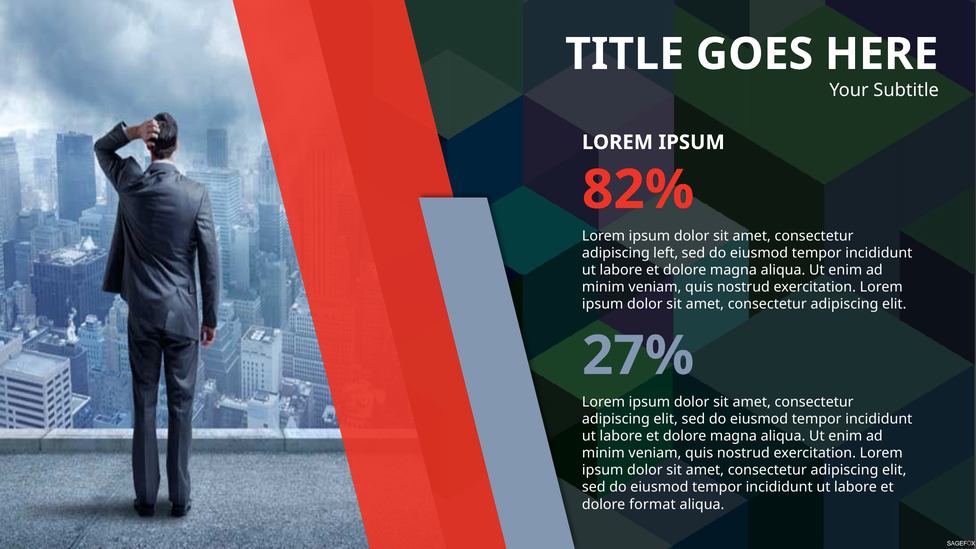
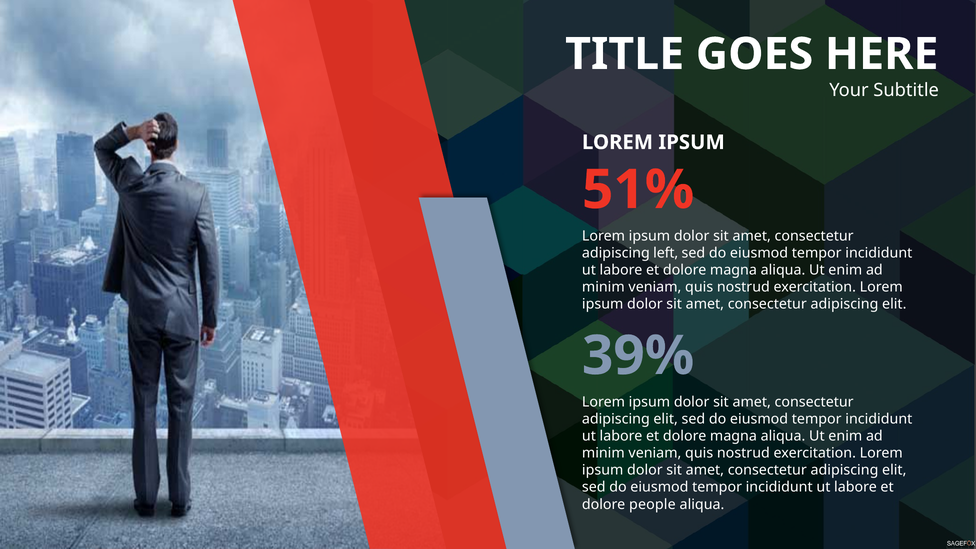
82%: 82% -> 51% (638, 190)
27%: 27% -> 39% (638, 356)
format: format -> people (652, 504)
